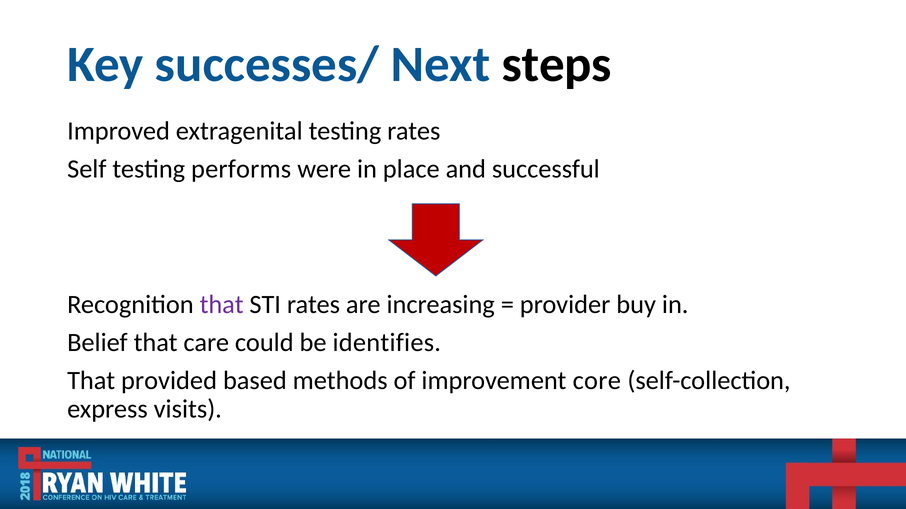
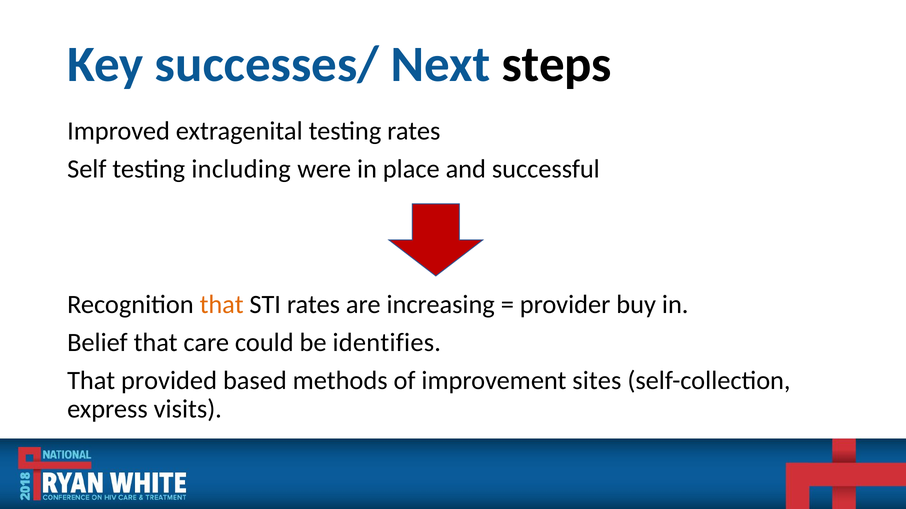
performs: performs -> including (241, 169)
that colour: purple -> orange (222, 305)
core: core -> sites (597, 381)
